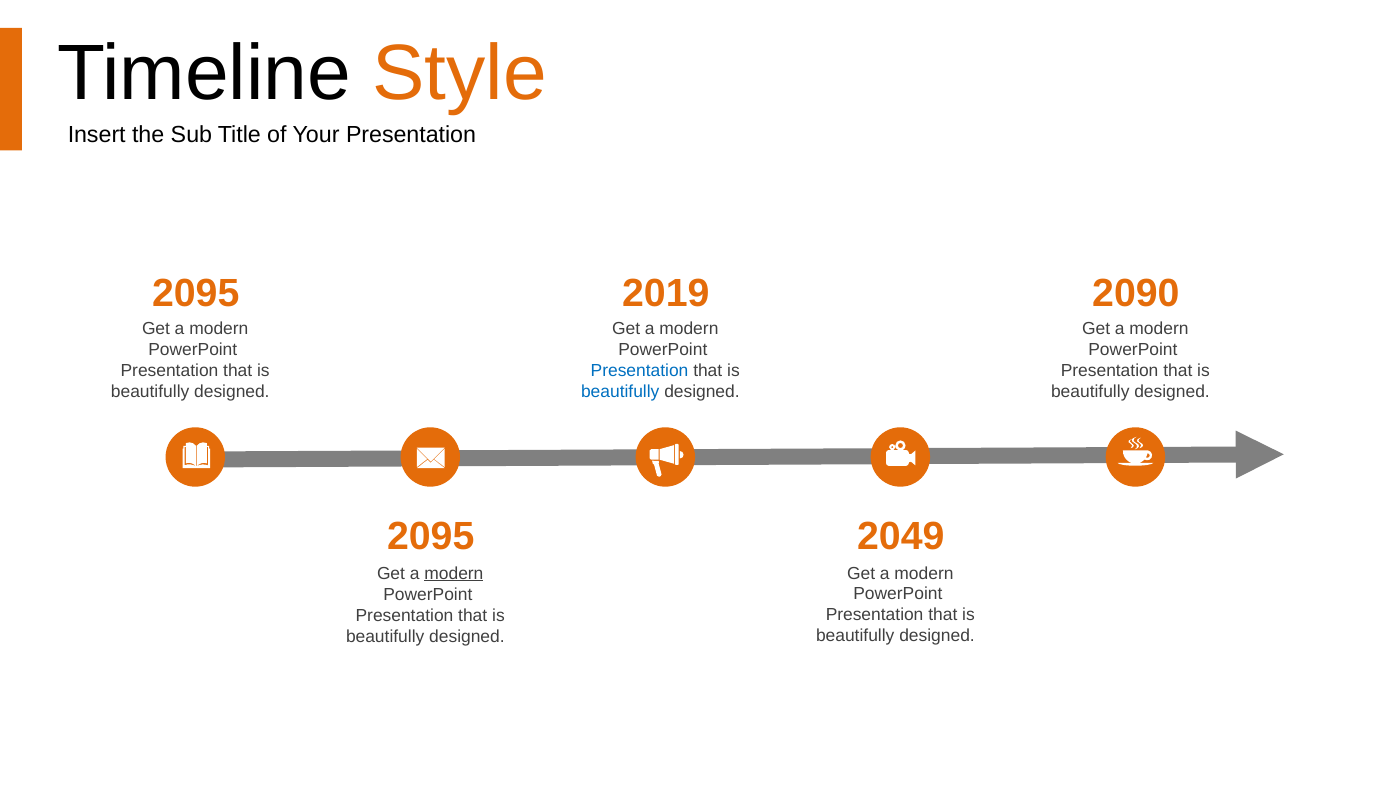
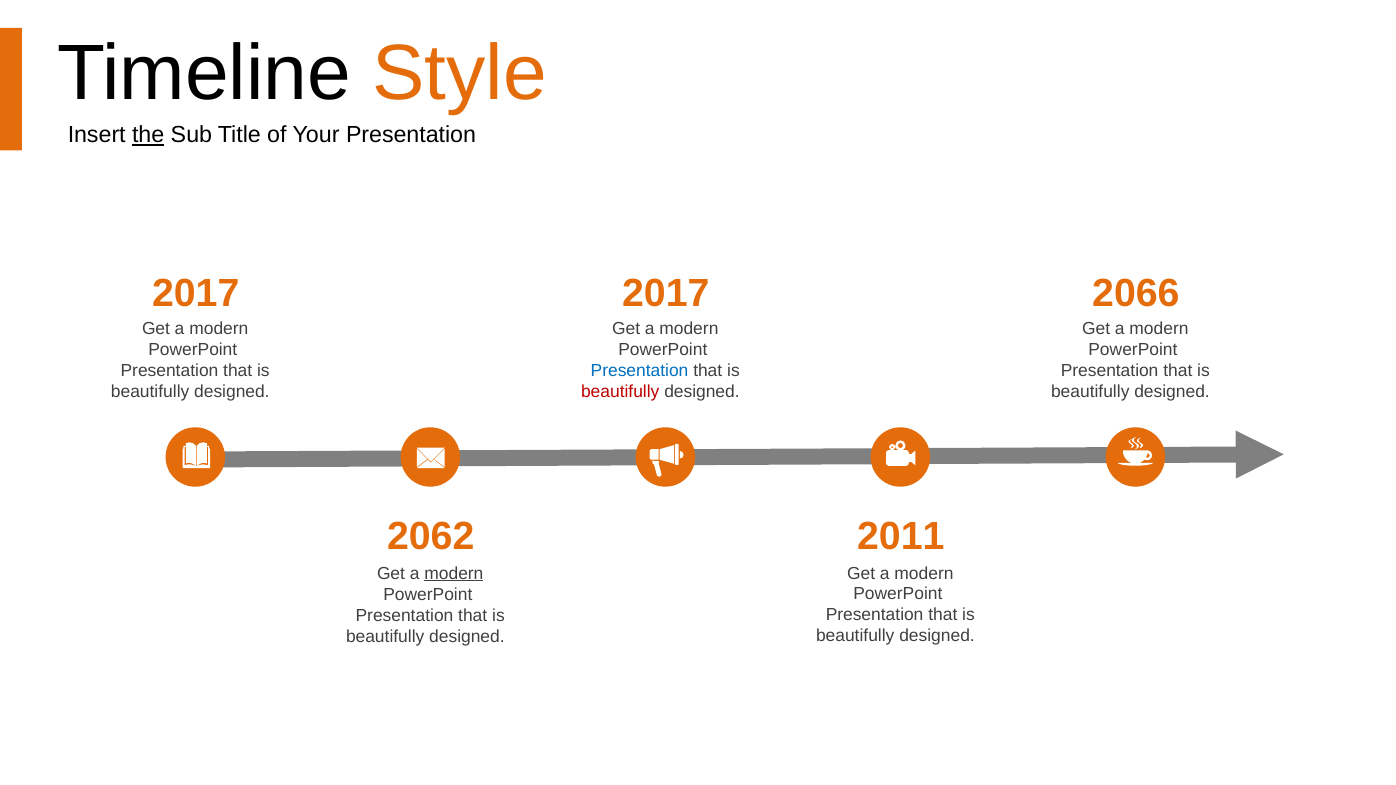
the underline: none -> present (148, 135)
2095: 2095 -> 2017 (196, 293)
2019: 2019 -> 2017 (666, 293)
2090: 2090 -> 2066 (1136, 293)
beautifully colour: blue -> red (620, 392)
2049: 2049 -> 2011 (901, 537)
2095: 2095 -> 2062 (431, 537)
